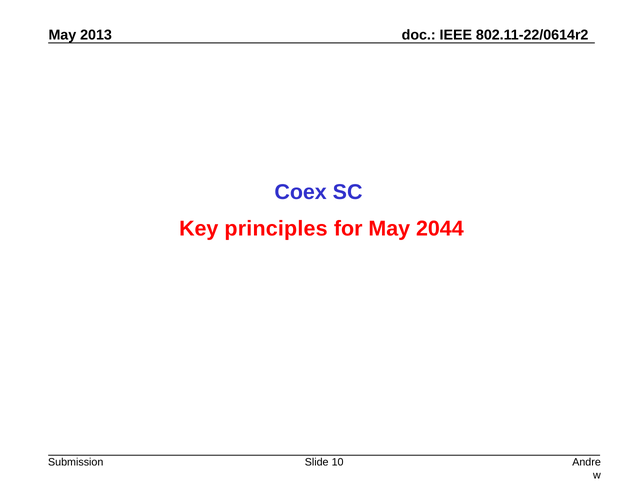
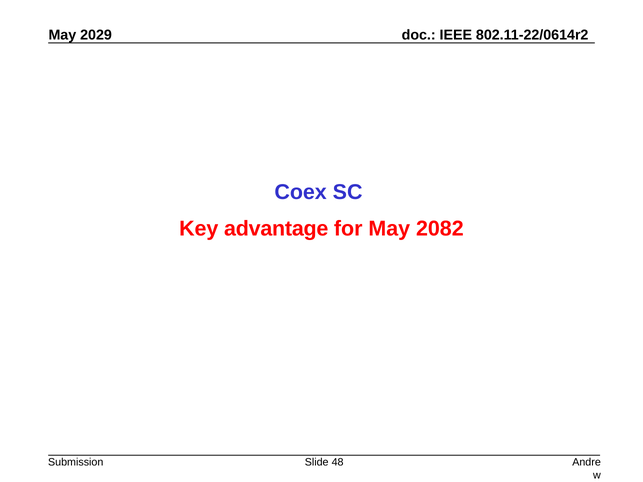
2013: 2013 -> 2029 (96, 35)
principles: principles -> advantage (276, 229)
2044: 2044 -> 2082 (440, 229)
10: 10 -> 48 (338, 463)
